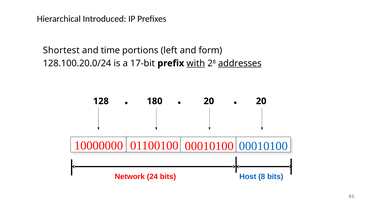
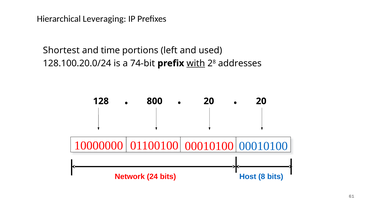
Introduced: Introduced -> Leveraging (104, 19)
form: form -> used (210, 50)
17-bit: 17-bit -> 74-bit (143, 63)
addresses underline: present -> none (240, 63)
180: 180 -> 800 (155, 101)
